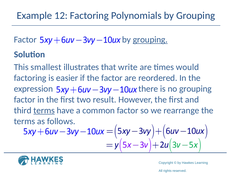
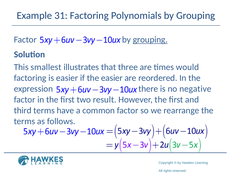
12: 12 -> 31 (61, 16)
write: write -> three (128, 67)
the factor: factor -> easier (112, 78)
no grouping: grouping -> negative (195, 89)
terms underline: present -> none (44, 110)
